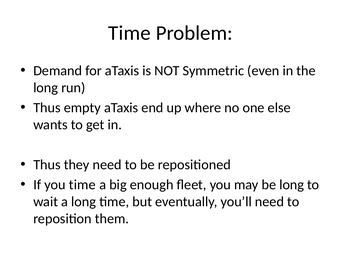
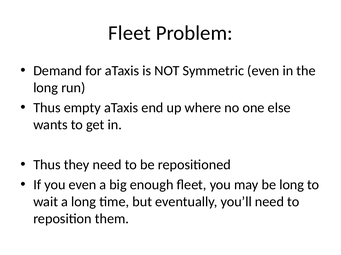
Time: Time -> Fleet (129, 33)
you time: time -> even (82, 185)
